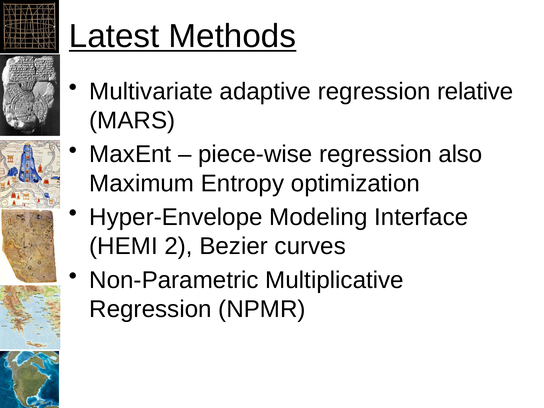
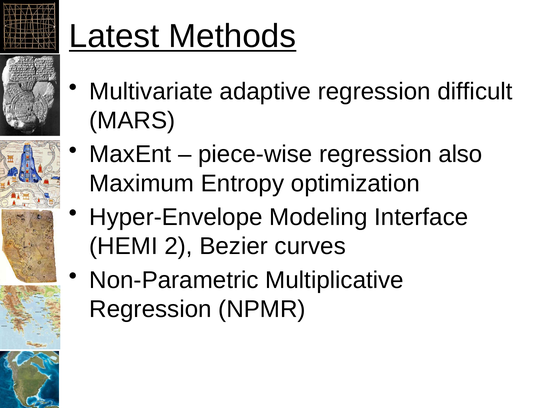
relative: relative -> difficult (475, 91)
